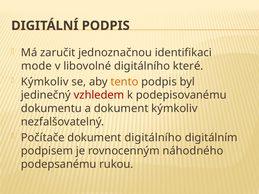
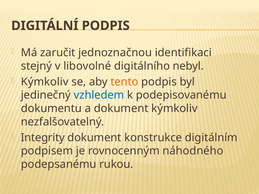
mode: mode -> stejný (36, 66)
které: které -> nebyl (188, 66)
vzhledem colour: red -> blue (99, 95)
Počítače: Počítače -> Integrity (43, 138)
dokument digitálního: digitálního -> konstrukce (153, 138)
